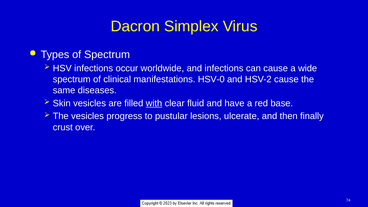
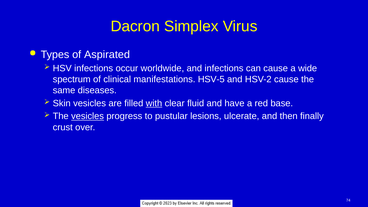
of Spectrum: Spectrum -> Aspirated (107, 55)
HSV-0: HSV-0 -> HSV-5 (211, 79)
vesicles underline: none -> present (88, 116)
